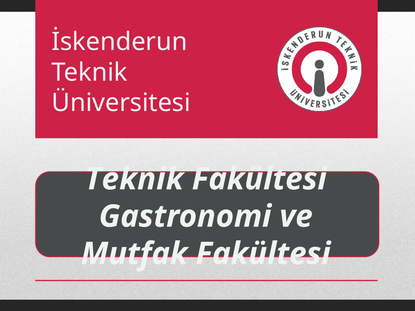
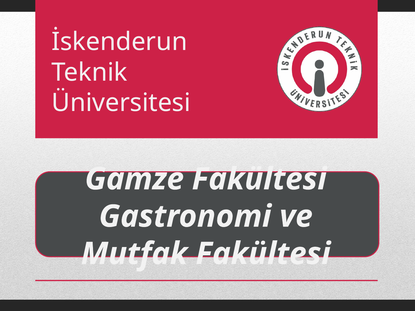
Teknik: Teknik -> Gamze (134, 179)
